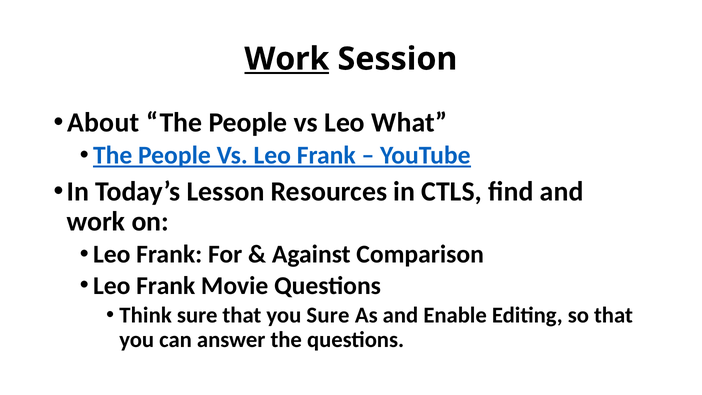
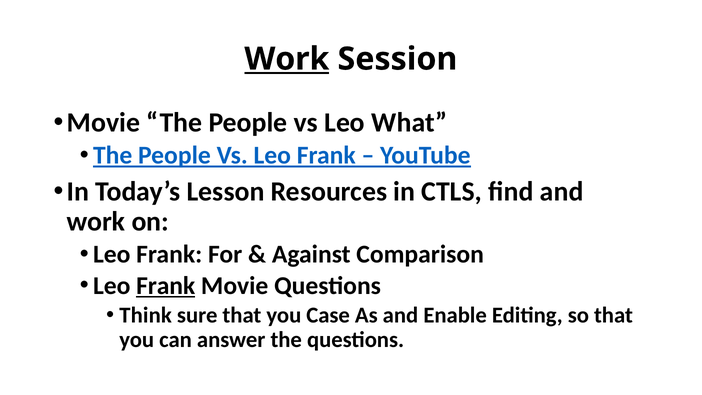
About: About -> Movie (103, 123)
Frank underline: none -> present (166, 285)
you Sure: Sure -> Case (328, 315)
